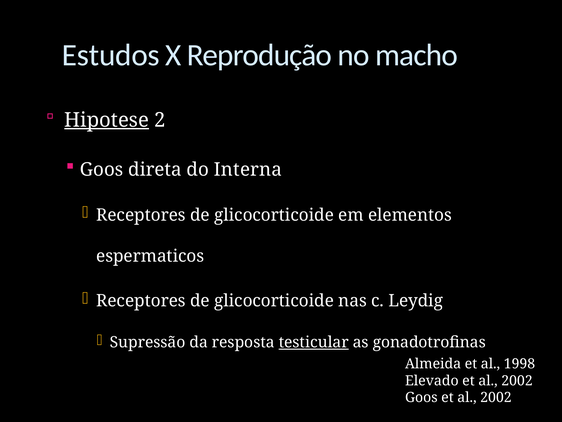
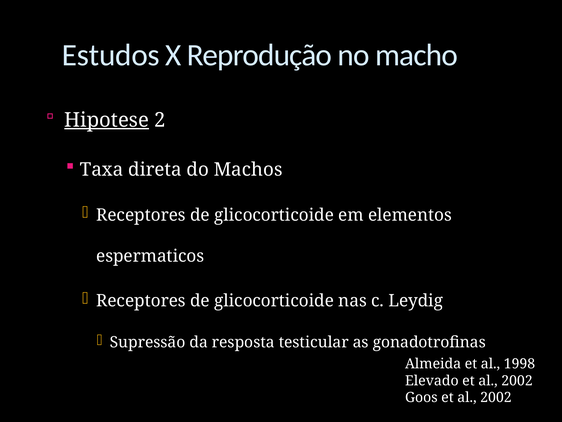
Goos: Goos -> Taxa (102, 169)
Interna: Interna -> Machos (248, 169)
testicular underline: present -> none (314, 342)
